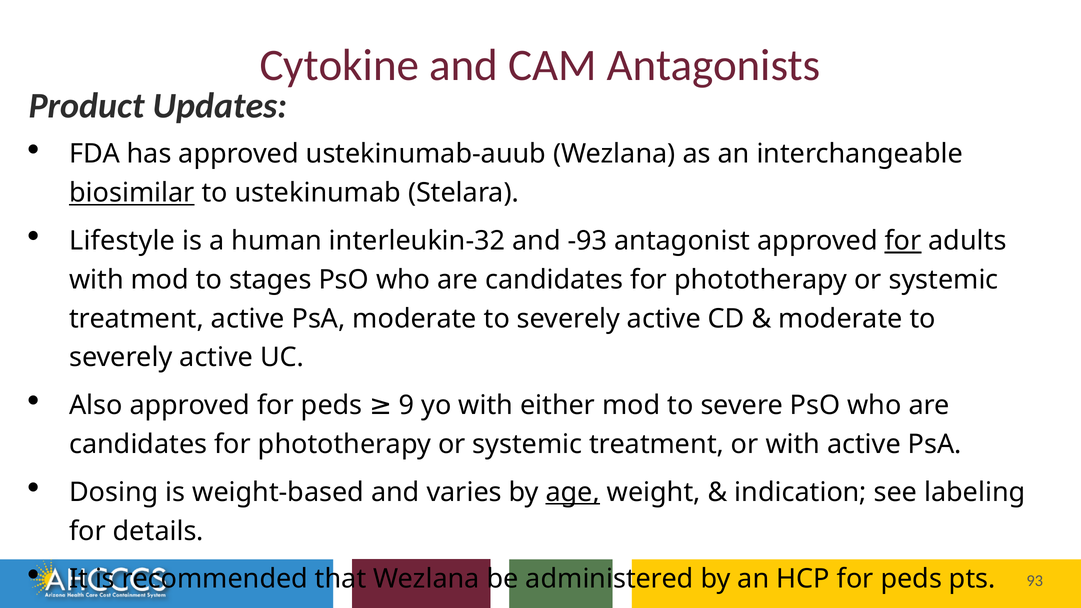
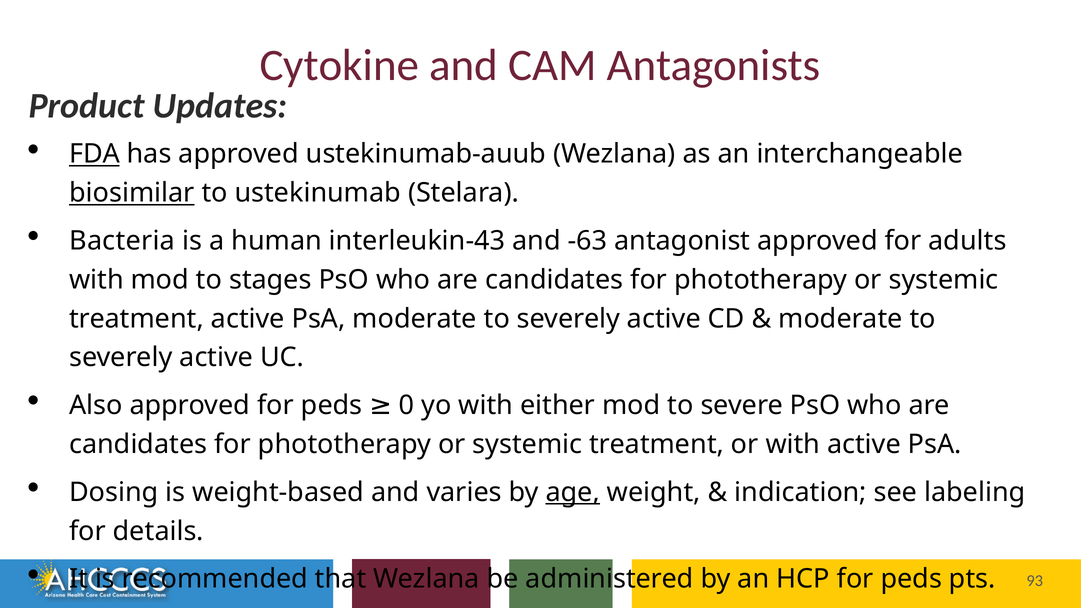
FDA underline: none -> present (95, 154)
Lifestyle: Lifestyle -> Bacteria (122, 241)
interleukin-32: interleukin-32 -> interleukin-43 (417, 241)
-93: -93 -> -63 (587, 241)
for underline: present -> none (903, 241)
9: 9 -> 0 (407, 406)
